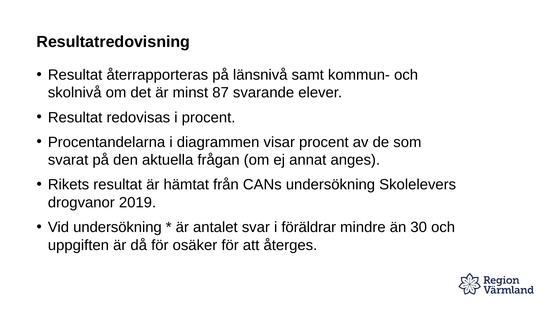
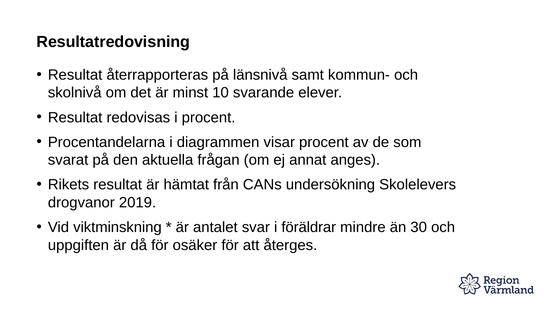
87: 87 -> 10 (221, 93)
Vid undersökning: undersökning -> viktminskning (117, 227)
